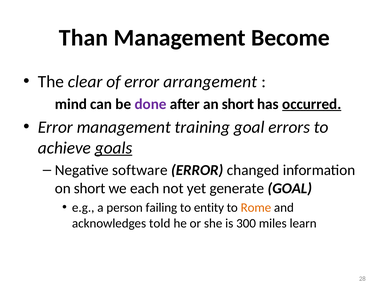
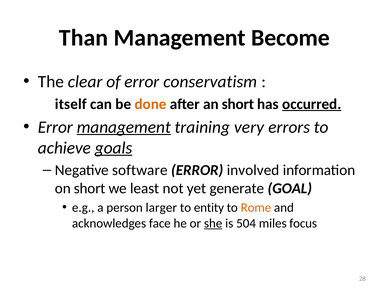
arrangement: arrangement -> conservatism (210, 82)
mind: mind -> itself (71, 104)
done colour: purple -> orange (151, 104)
management underline: none -> present (124, 127)
training goal: goal -> very (249, 127)
changed: changed -> involved (253, 170)
each: each -> least (145, 188)
failing: failing -> larger (161, 207)
told: told -> face (160, 223)
she underline: none -> present (213, 223)
300: 300 -> 504 (246, 223)
learn: learn -> focus (303, 223)
